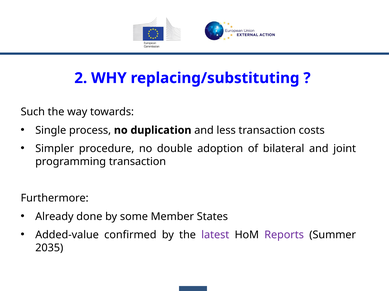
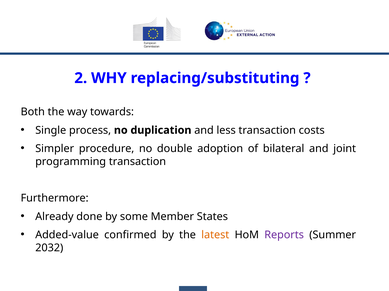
Such: Such -> Both (33, 112)
latest colour: purple -> orange (215, 235)
2035: 2035 -> 2032 (49, 248)
